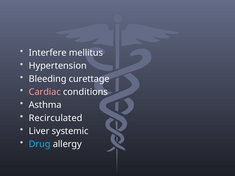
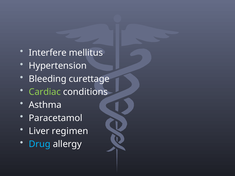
Cardiac colour: pink -> light green (45, 92)
Recirculated: Recirculated -> Paracetamol (56, 118)
systemic: systemic -> regimen (70, 131)
